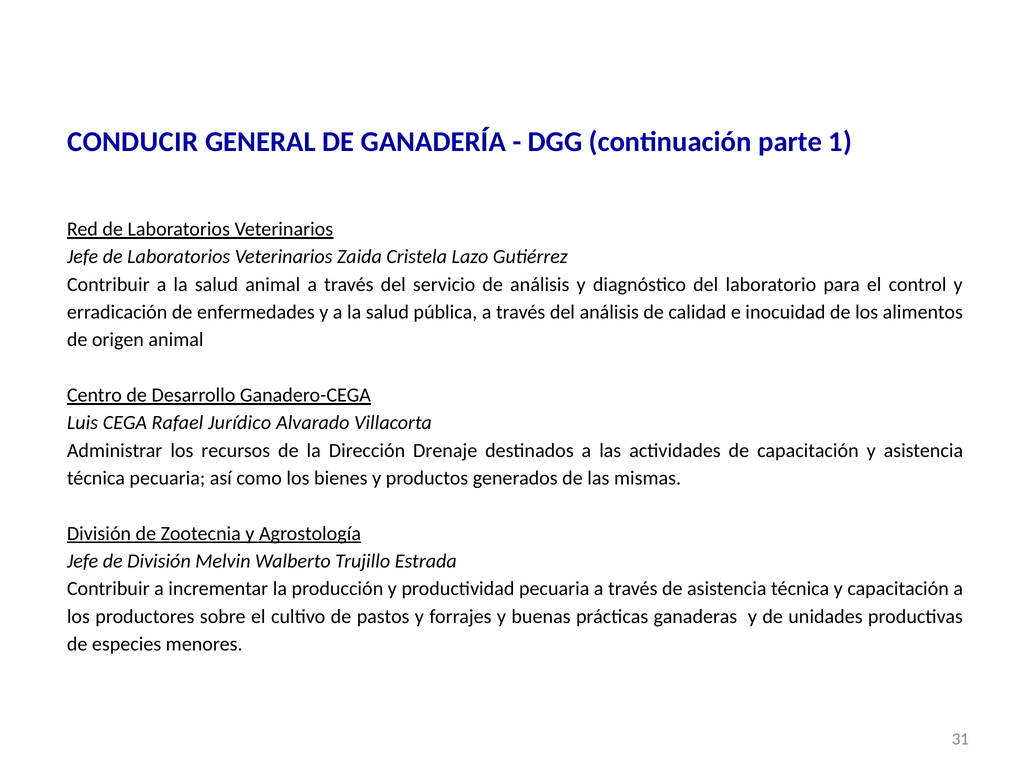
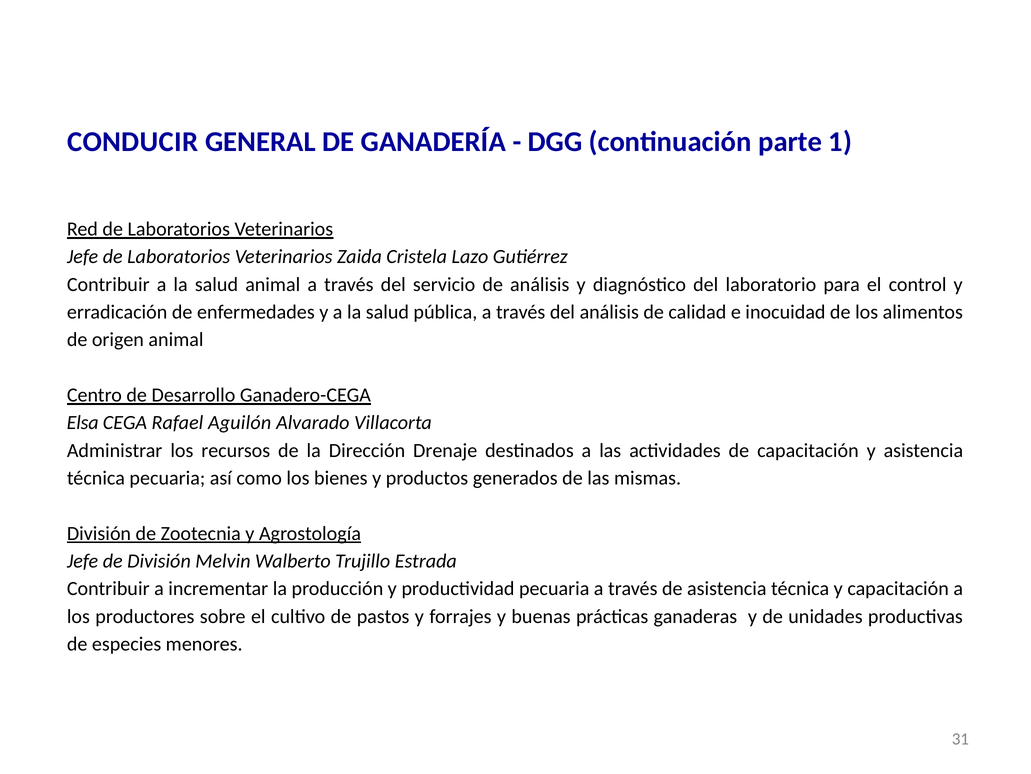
Luis: Luis -> Elsa (83, 422)
Jurídico: Jurídico -> Aguilón (240, 422)
